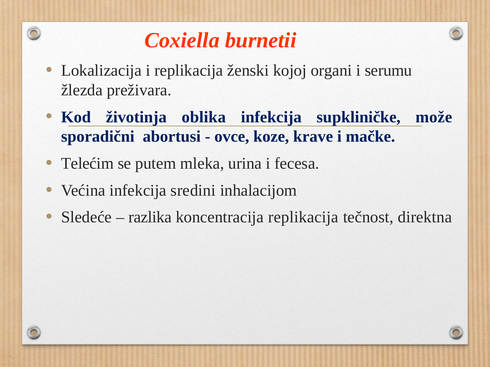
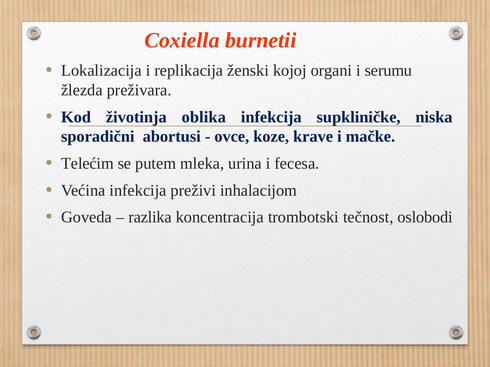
može: može -> niska (434, 117)
sredini: sredini -> preživi (193, 191)
Sledeće: Sledeće -> Goveda (86, 218)
koncentracija replikacija: replikacija -> trombotski (303, 218)
direktna: direktna -> oslobodi (425, 218)
